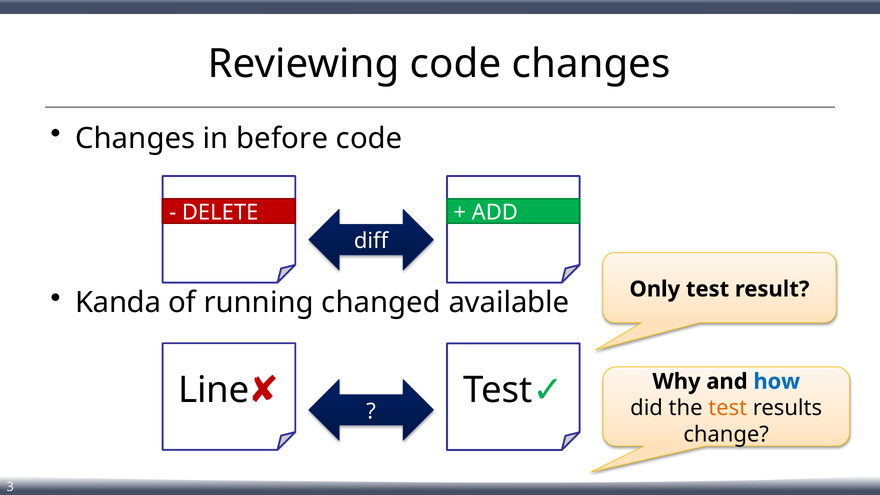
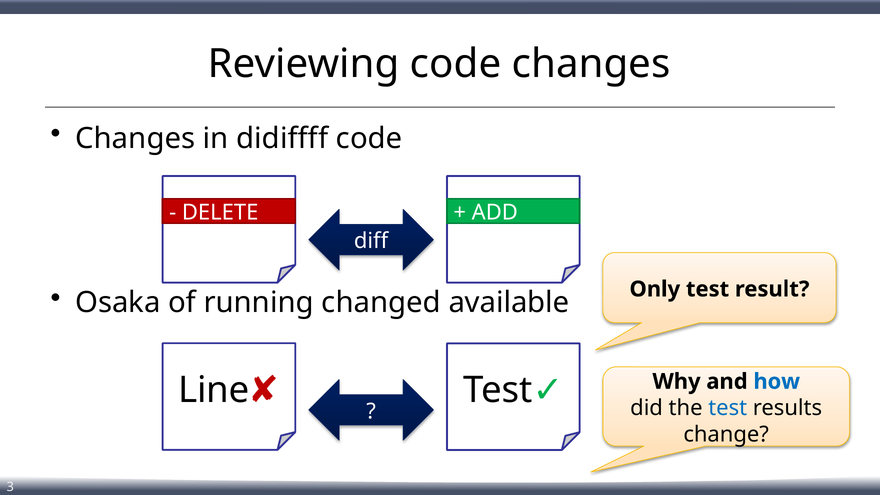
before: before -> didiffff (282, 138)
Kanda: Kanda -> Osaka (118, 303)
test colour: orange -> blue (728, 408)
